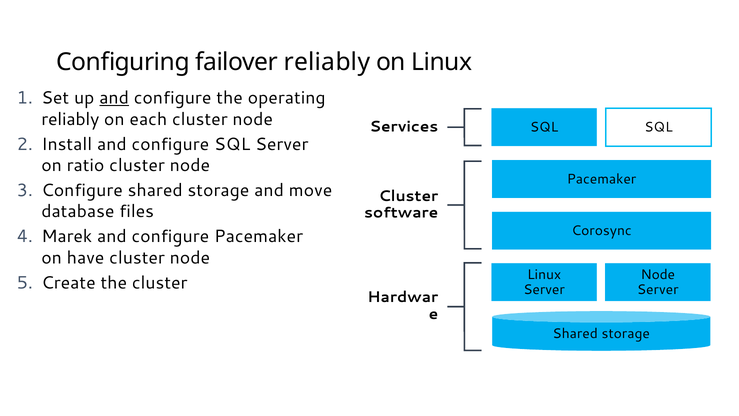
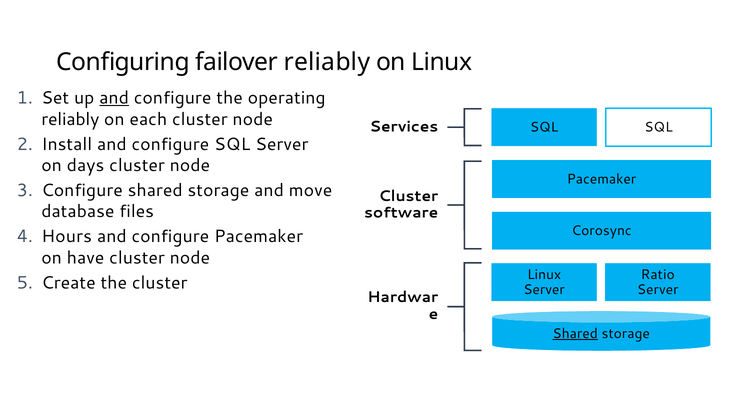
ratio: ratio -> days (86, 165)
Marek: Marek -> Hours (67, 236)
Node: Node -> Ratio (658, 274)
Shared underline: none -> present (575, 333)
